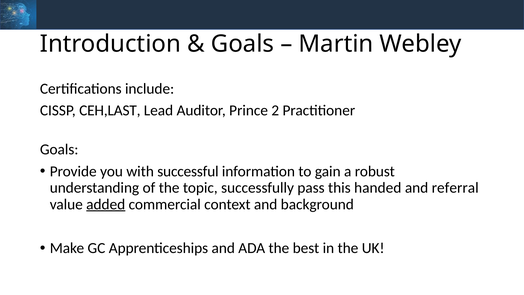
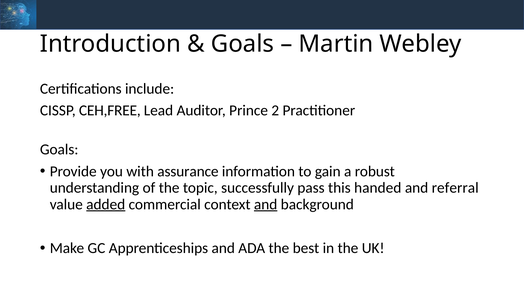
CEH,LAST: CEH,LAST -> CEH,FREE (110, 111)
successful: successful -> assurance (188, 171)
and underline: none -> present (266, 204)
